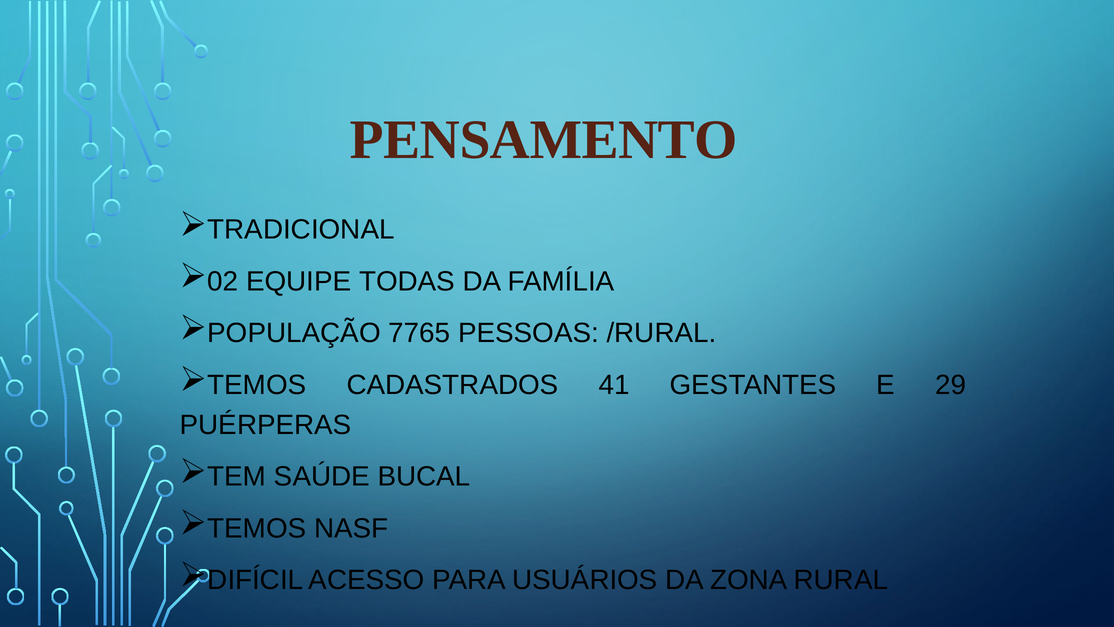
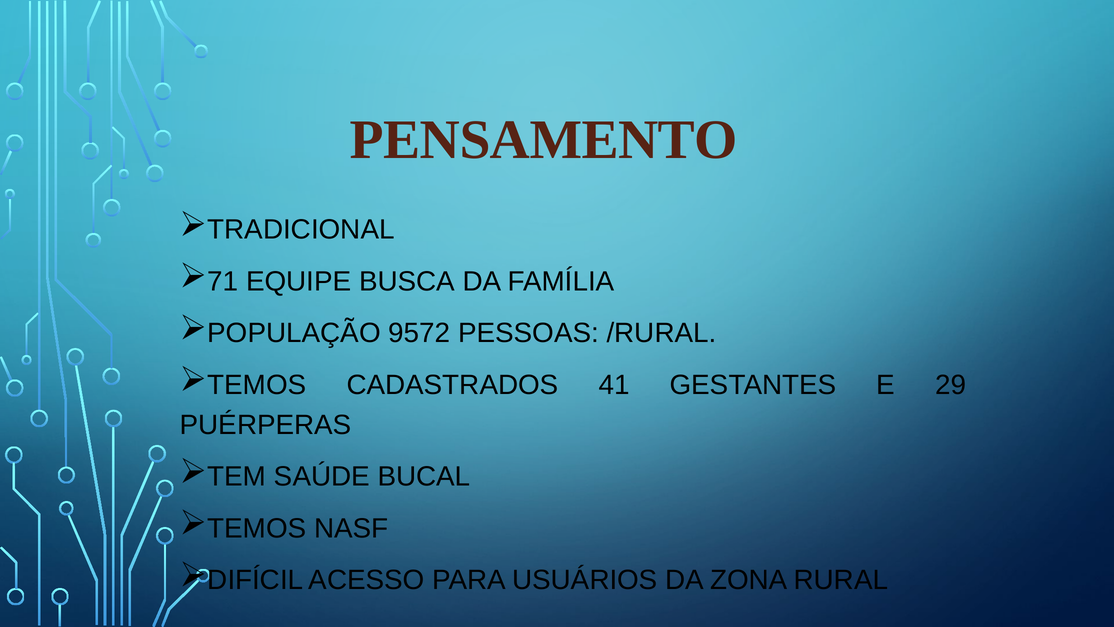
02: 02 -> 71 (223, 281)
TODAS: TODAS -> BUSCA (407, 281)
7765: 7765 -> 9572 (419, 333)
